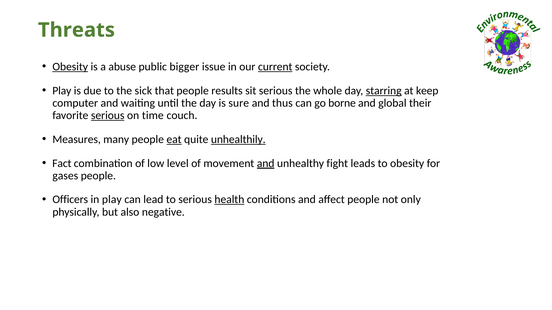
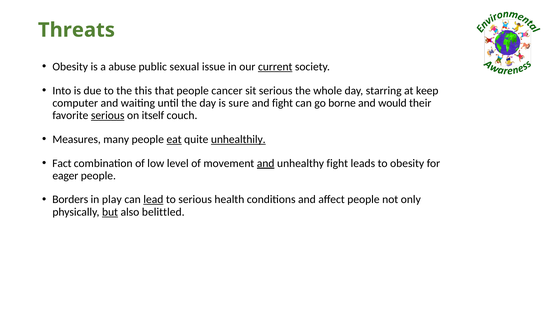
Obesity underline: present -> none (70, 67)
bigger: bigger -> sexual (184, 67)
Play: Play -> Into (62, 91)
sick: sick -> this (143, 91)
results: results -> cancer (227, 91)
starring underline: present -> none (384, 91)
and thus: thus -> fight (282, 103)
global: global -> would (392, 103)
time: time -> itself (153, 116)
gases: gases -> eager (65, 176)
Officers: Officers -> Borders (70, 200)
lead underline: none -> present (153, 200)
health underline: present -> none (229, 200)
but underline: none -> present (110, 212)
negative: negative -> belittled (163, 212)
